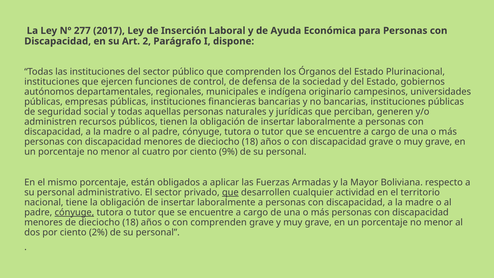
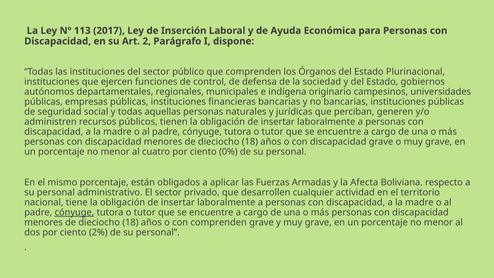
277: 277 -> 113 (82, 31)
9%: 9% -> 0% (228, 152)
Mayor: Mayor -> Afecta (364, 182)
que underline: present -> none (230, 192)
